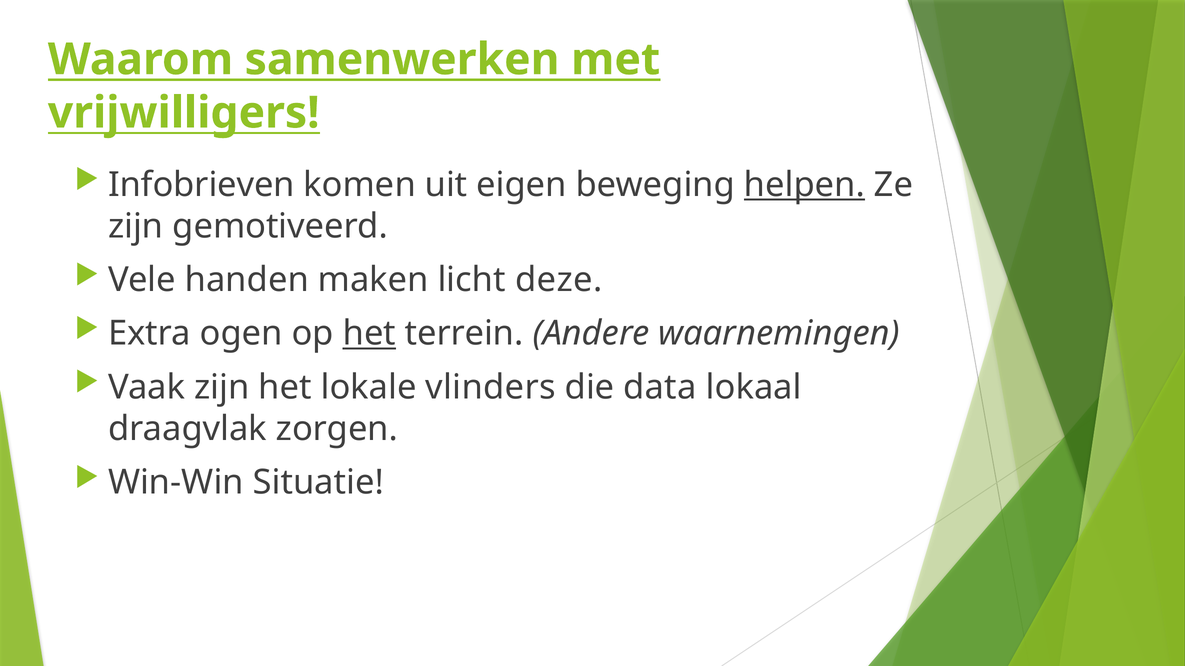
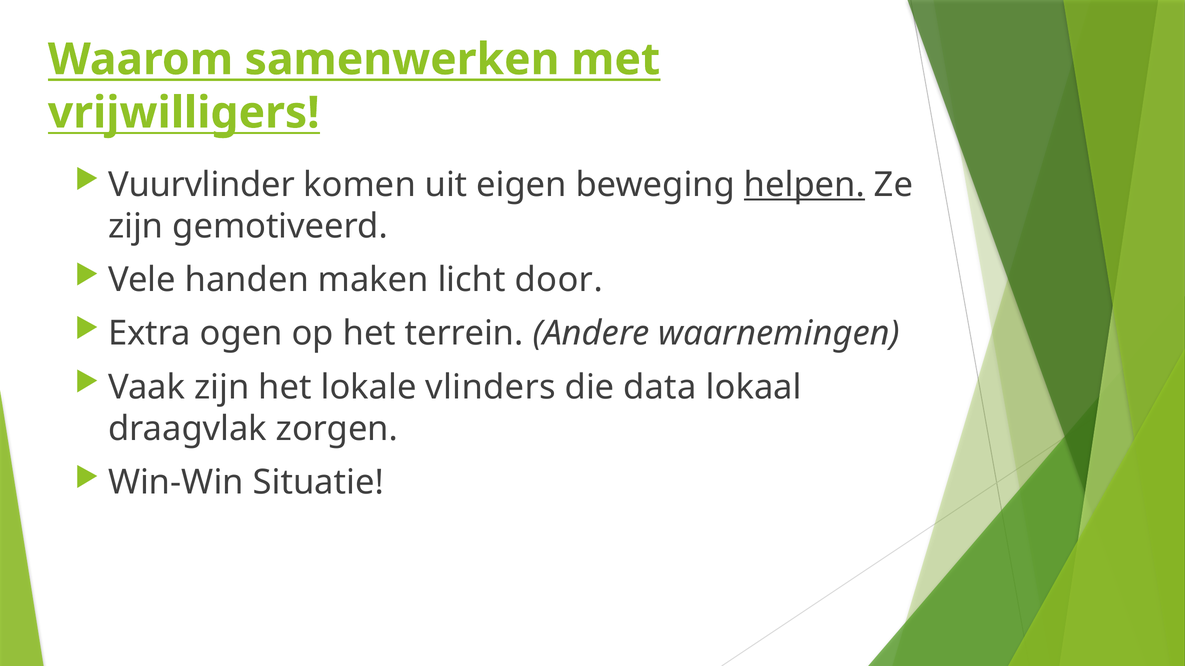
Infobrieven: Infobrieven -> Vuurvlinder (201, 185)
deze: deze -> door (559, 280)
het underline: present -> none (369, 334)
